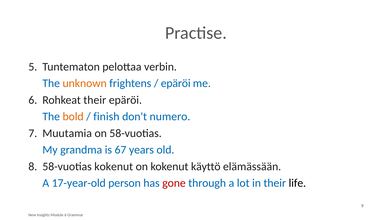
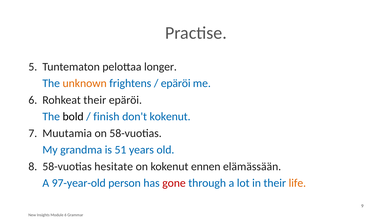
verbin: verbin -> longer (160, 67)
bold colour: orange -> black (73, 117)
don't numero: numero -> kokenut (170, 117)
67: 67 -> 51 (120, 150)
58-vuotias kokenut: kokenut -> hesitate (114, 167)
käyttö: käyttö -> ennen (206, 167)
17-year-old: 17-year-old -> 97-year-old (79, 184)
life colour: black -> orange (297, 184)
